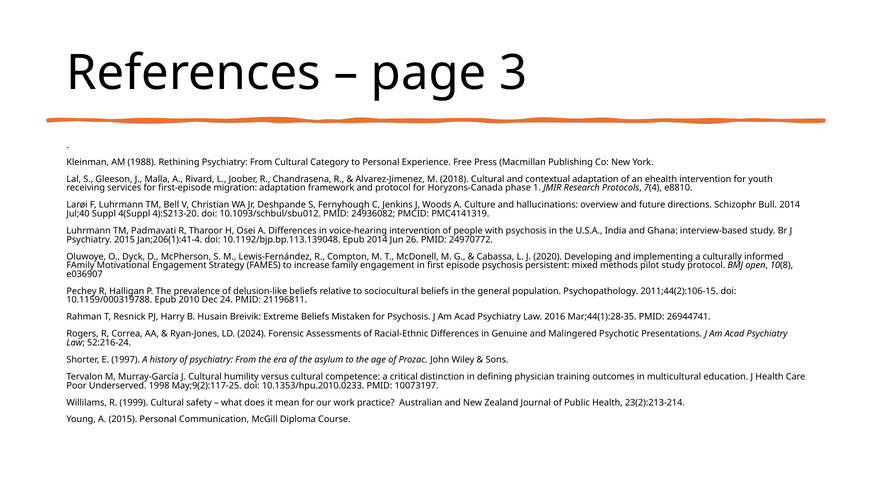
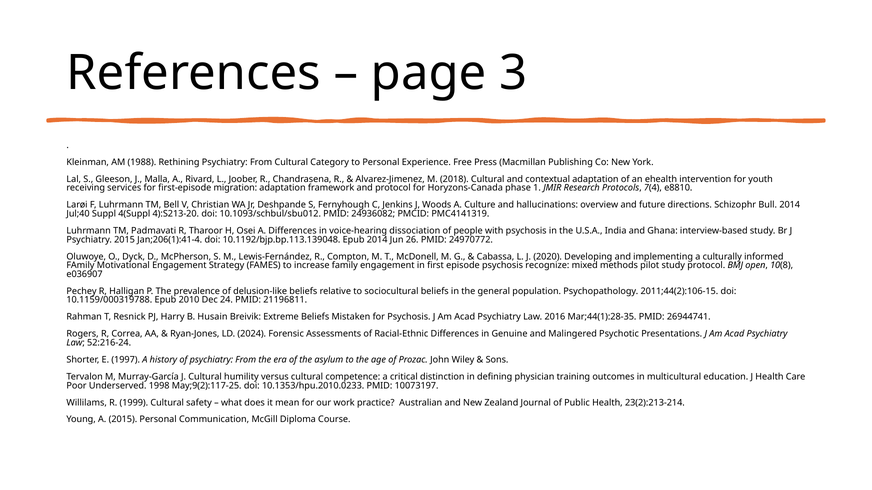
voice-hearing intervention: intervention -> dissociation (415, 231)
persistent: persistent -> recognize (547, 266)
